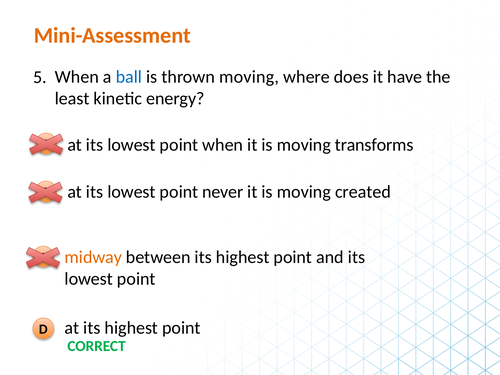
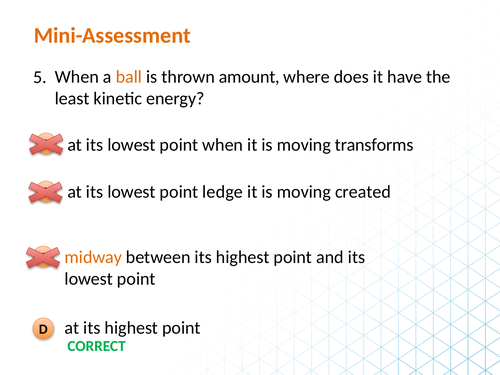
ball colour: blue -> orange (129, 77)
thrown moving: moving -> amount (249, 77)
never: never -> ledge (223, 192)
